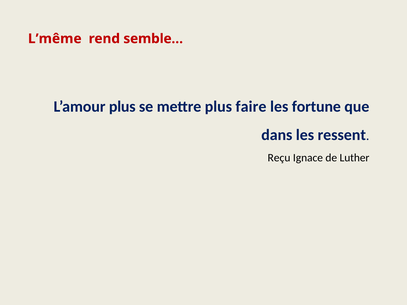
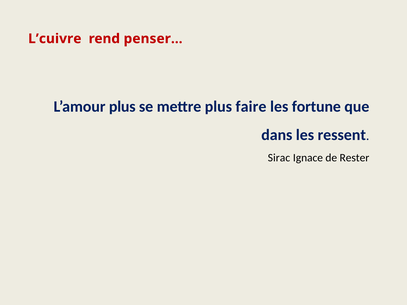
L’même: L’même -> L’cuivre (55, 39)
semble…: semble… -> penser… (153, 39)
Reçu: Reçu -> Sirac (279, 158)
Luther: Luther -> Rester (354, 158)
